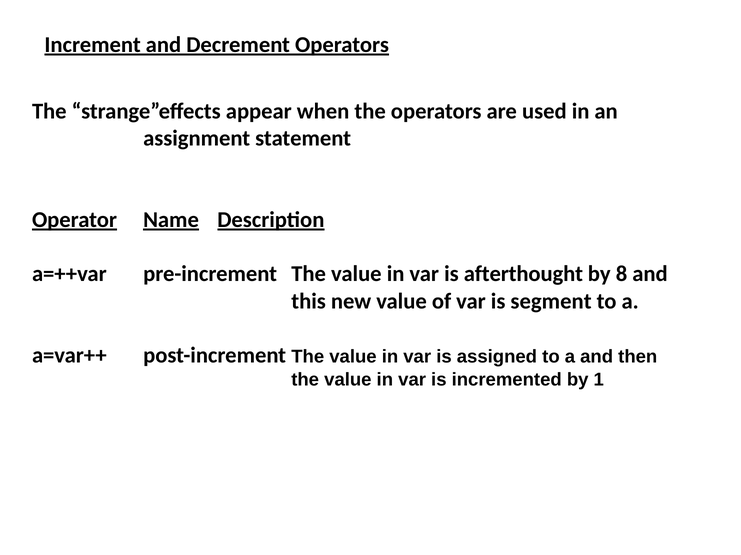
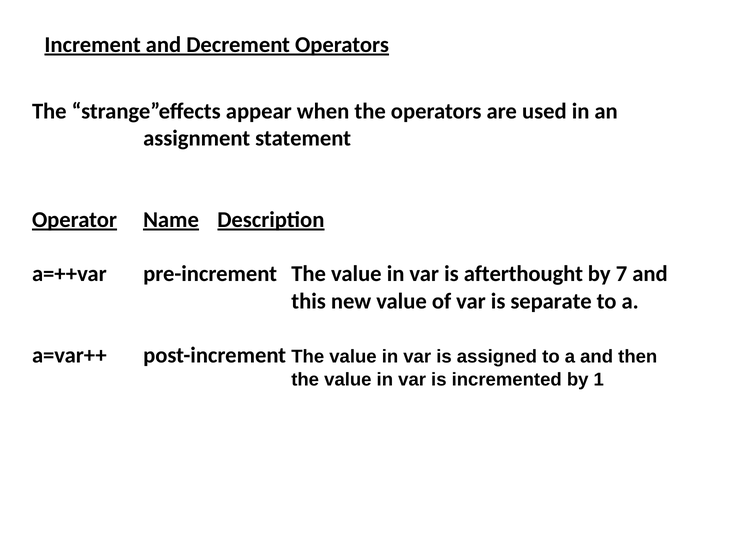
8: 8 -> 7 (621, 274)
segment: segment -> separate (551, 302)
